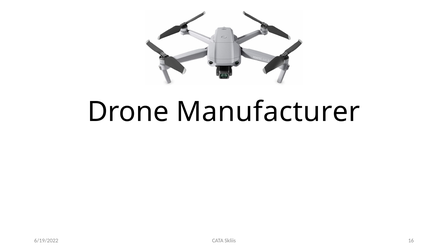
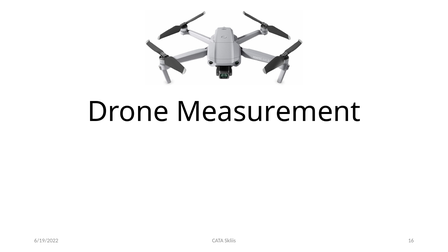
Manufacturer: Manufacturer -> Measurement (268, 112)
